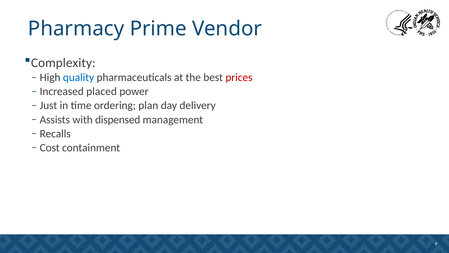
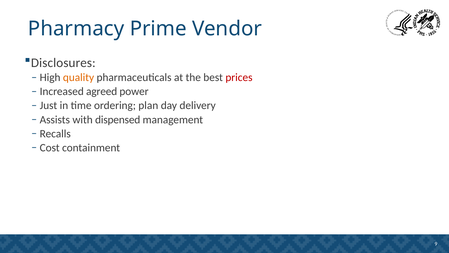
Complexity: Complexity -> Disclosures (63, 63)
quality colour: blue -> orange (79, 77)
placed: placed -> agreed (102, 91)
